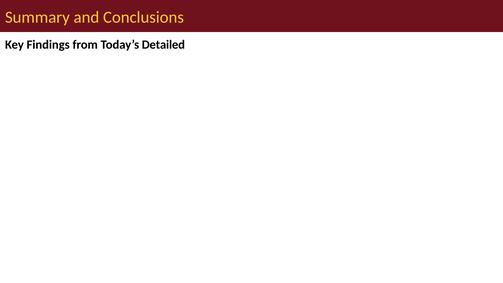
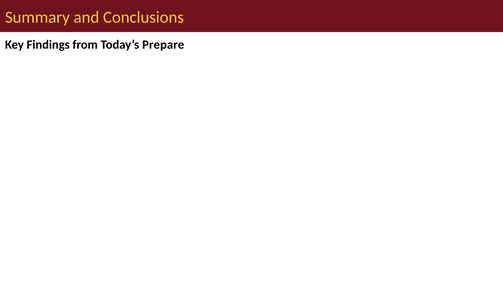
Detailed: Detailed -> Prepare (163, 45)
